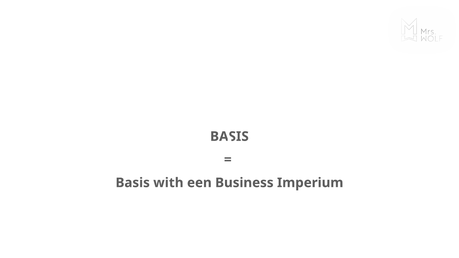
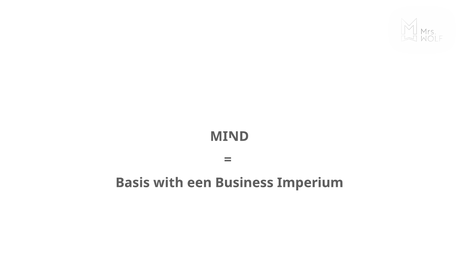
BASIS: BASIS -> MIND (229, 137)
